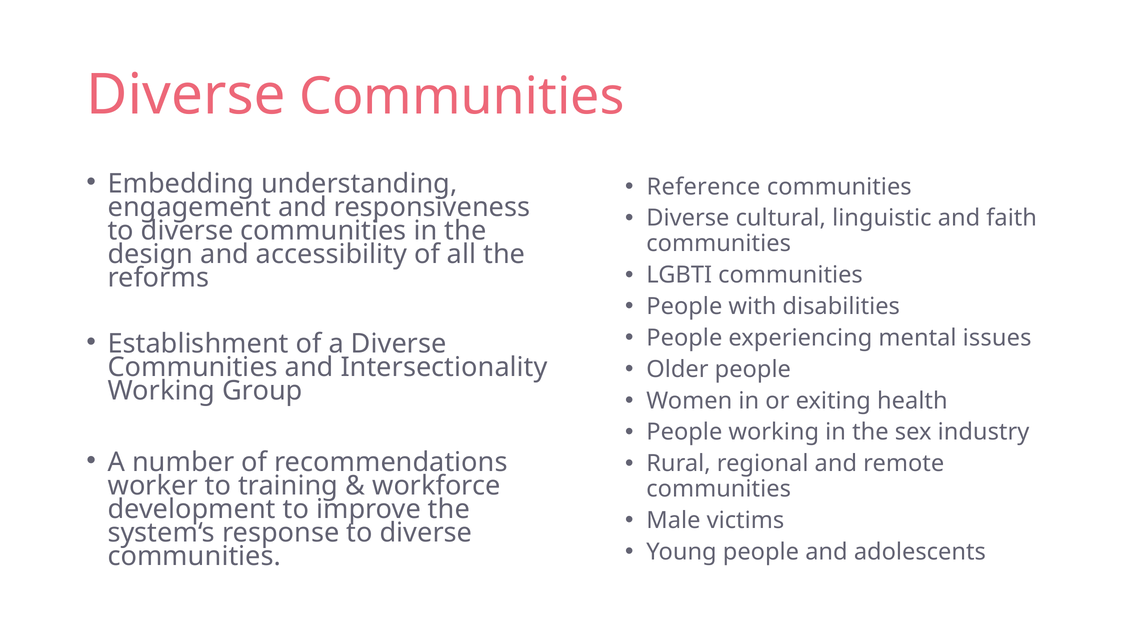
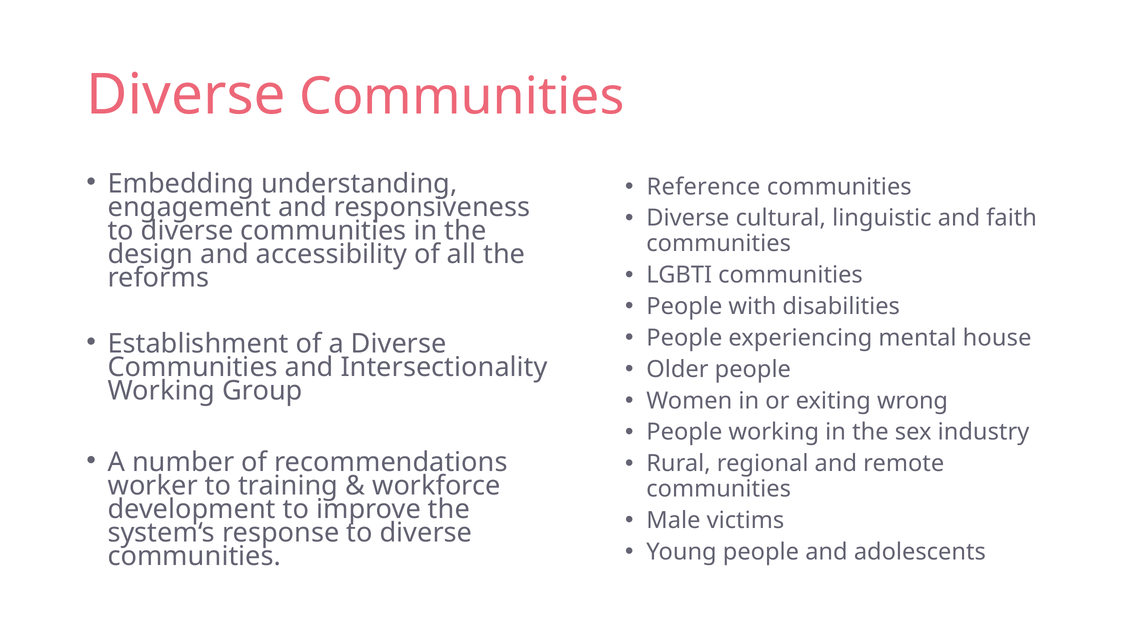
issues: issues -> house (997, 338)
health: health -> wrong (913, 401)
